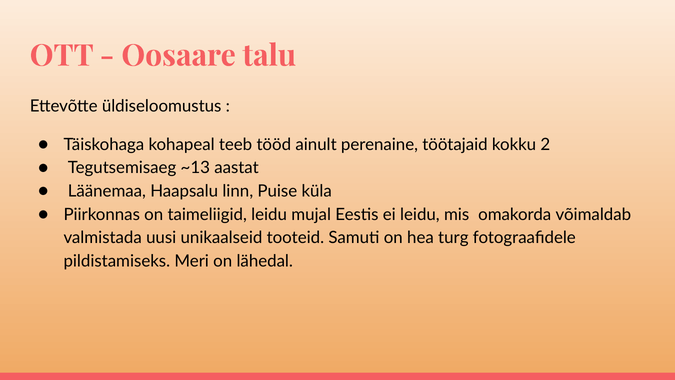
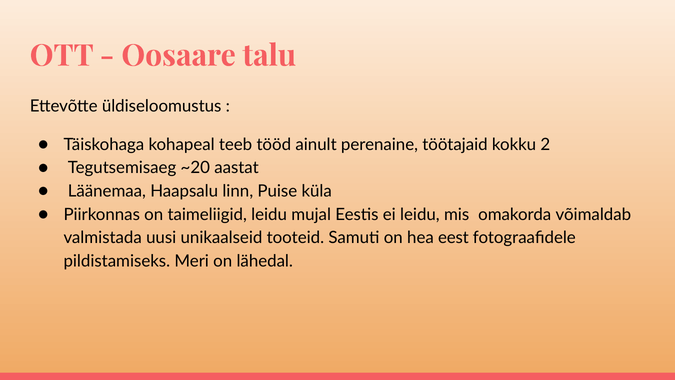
~13: ~13 -> ~20 (195, 168)
turg: turg -> eest (453, 238)
